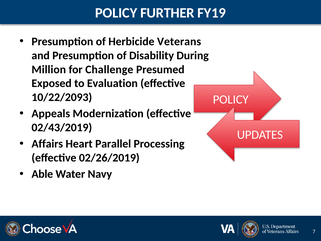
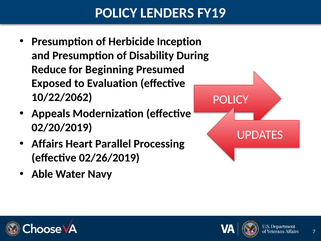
FURTHER: FURTHER -> LENDERS (167, 13)
Veterans: Veterans -> Inception (179, 41)
Million: Million -> Reduce (49, 69)
Challenge: Challenge -> Beginning (109, 69)
10/22/2093: 10/22/2093 -> 10/22/2062 (62, 97)
02/43/2019: 02/43/2019 -> 02/20/2019 (62, 127)
